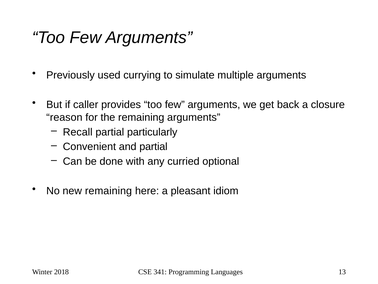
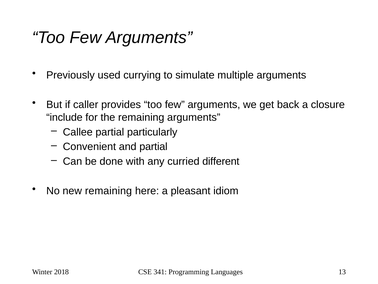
reason: reason -> include (64, 117)
Recall: Recall -> Callee (78, 132)
optional: optional -> different (221, 161)
